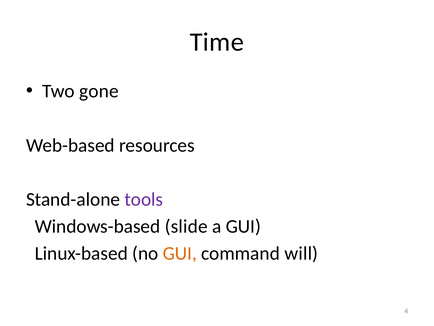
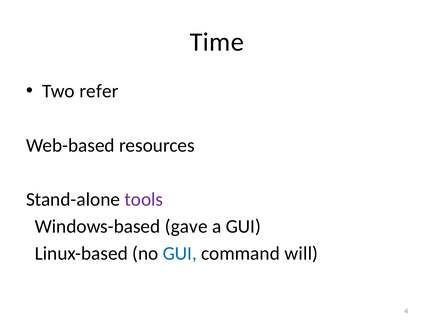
gone: gone -> refer (99, 91)
slide: slide -> gave (186, 226)
GUI colour: orange -> blue (180, 253)
